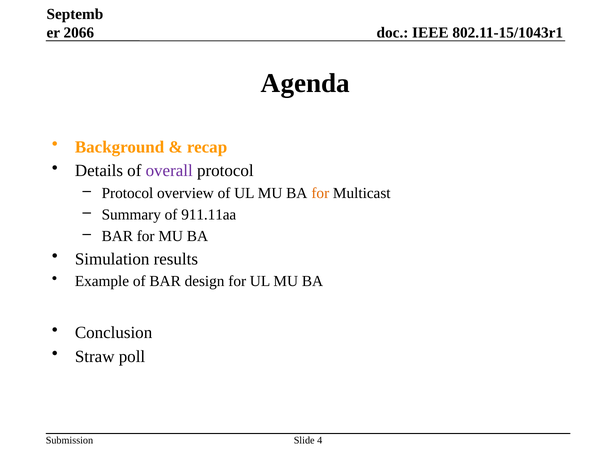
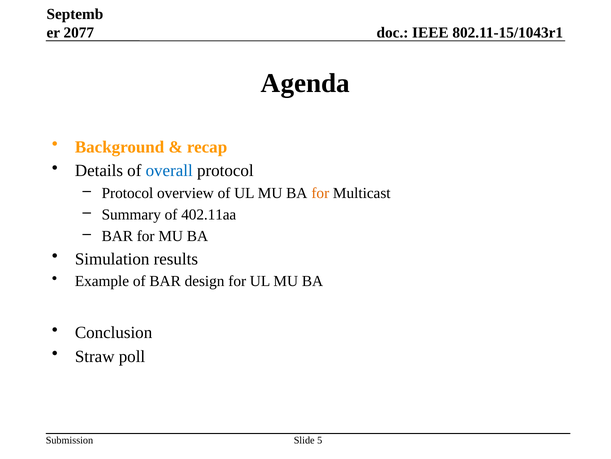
2066: 2066 -> 2077 (79, 33)
overall colour: purple -> blue (169, 171)
911.11aa: 911.11aa -> 402.11aa (209, 214)
4: 4 -> 5 (320, 439)
